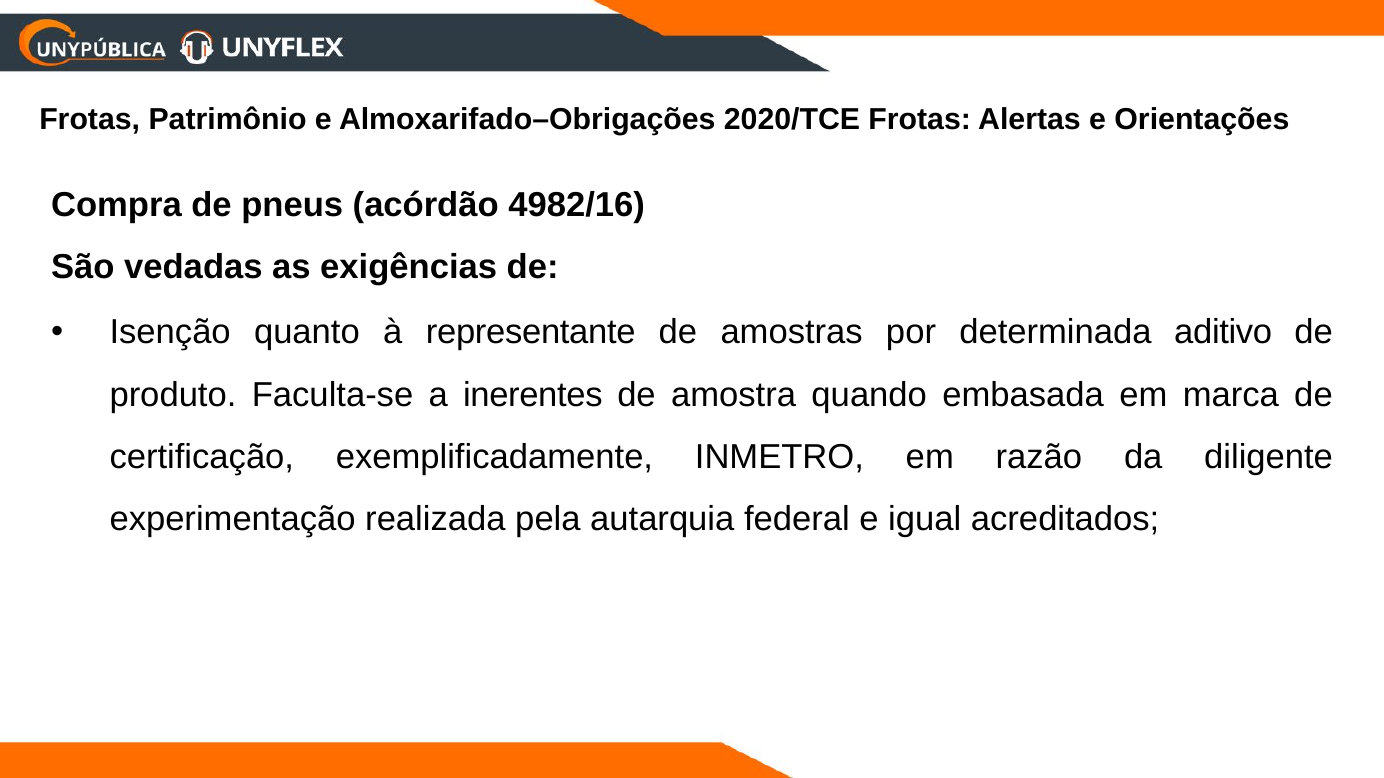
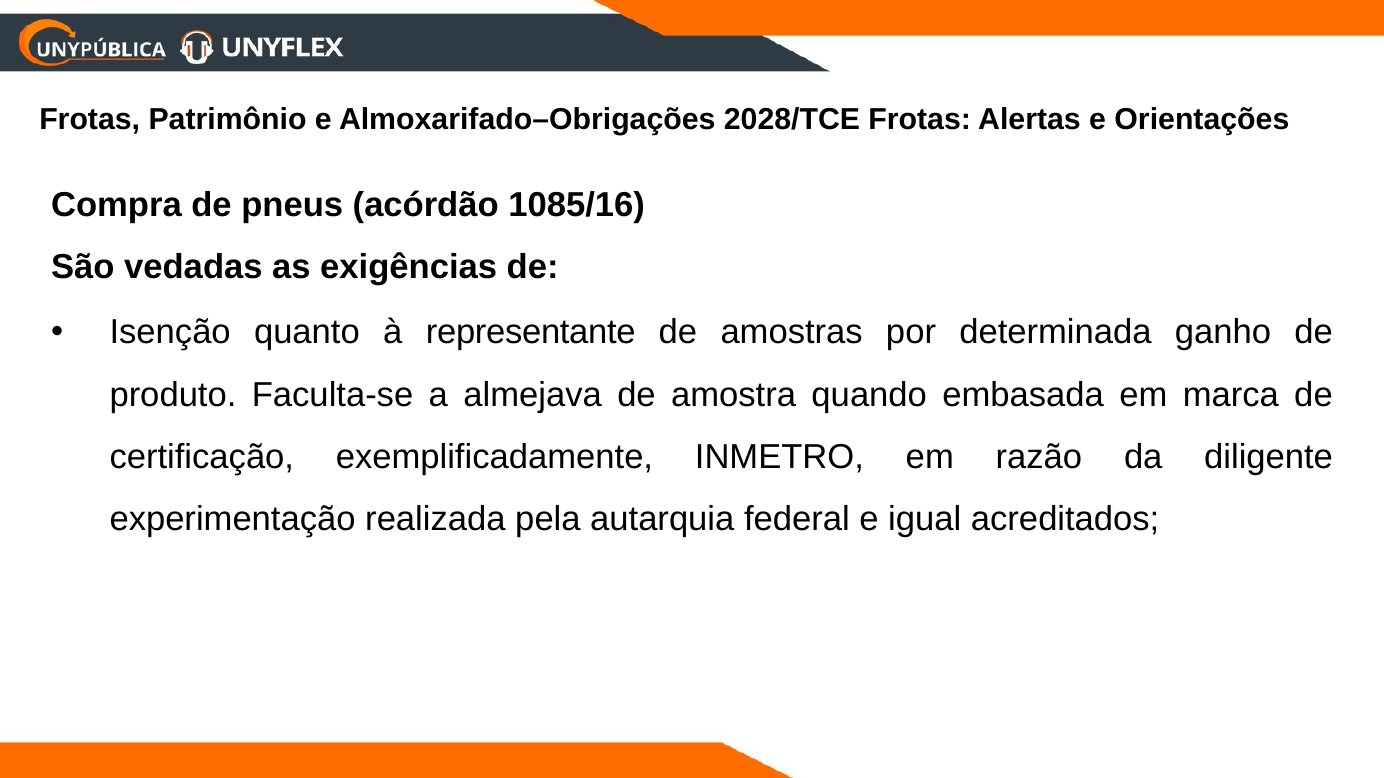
2020/TCE: 2020/TCE -> 2028/TCE (792, 120)
4982/16: 4982/16 -> 1085/16 (577, 205)
aditivo: aditivo -> ganho (1223, 333)
inerentes: inerentes -> almejava (533, 395)
